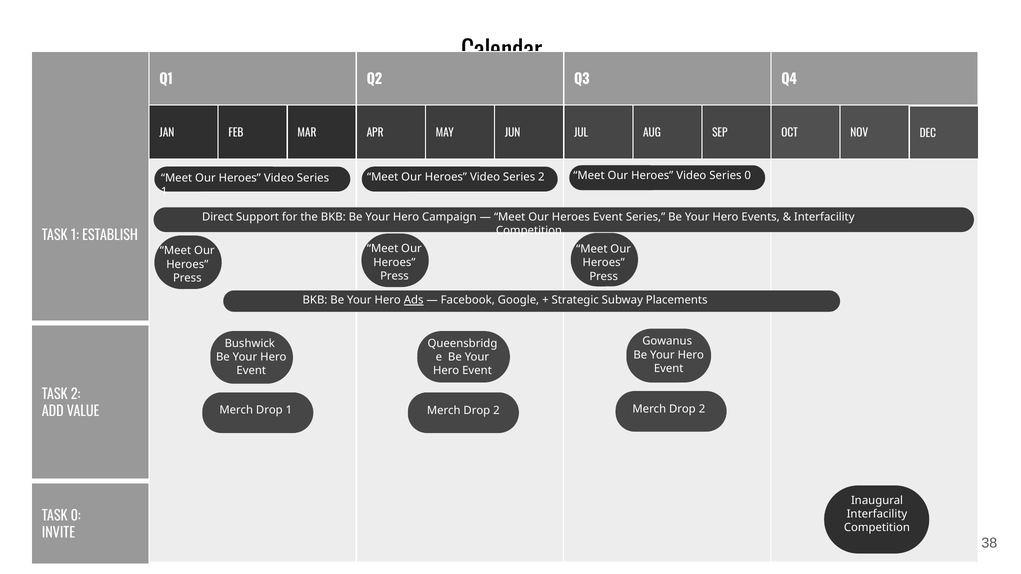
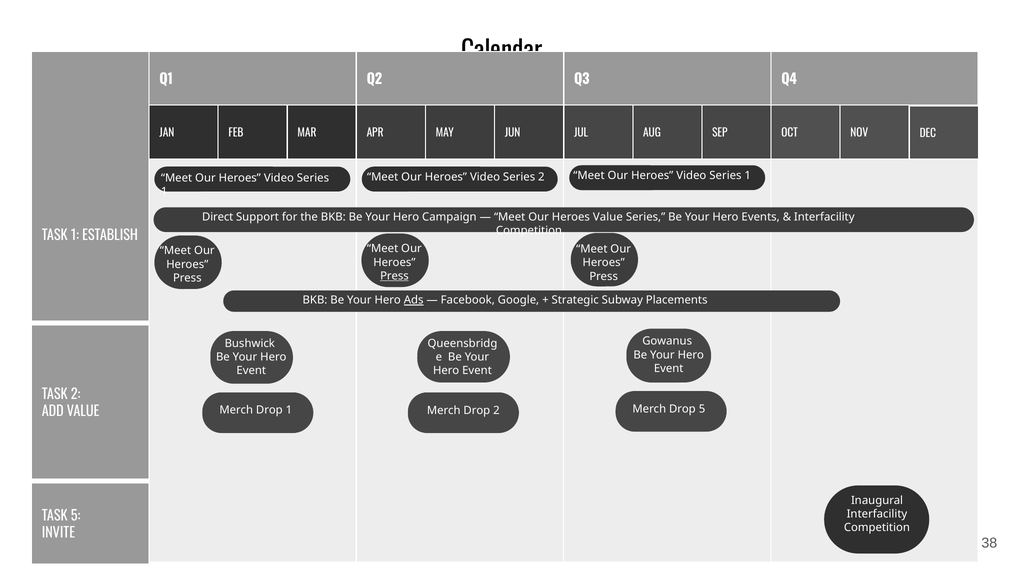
0: 0 -> 1 (748, 176)
Heroes Event: Event -> Value (608, 217)
Press underline: none -> present (394, 276)
2 Merch Drop 2: 2 -> 5 (702, 409)
TASK 0: 0 -> 5 (76, 516)
